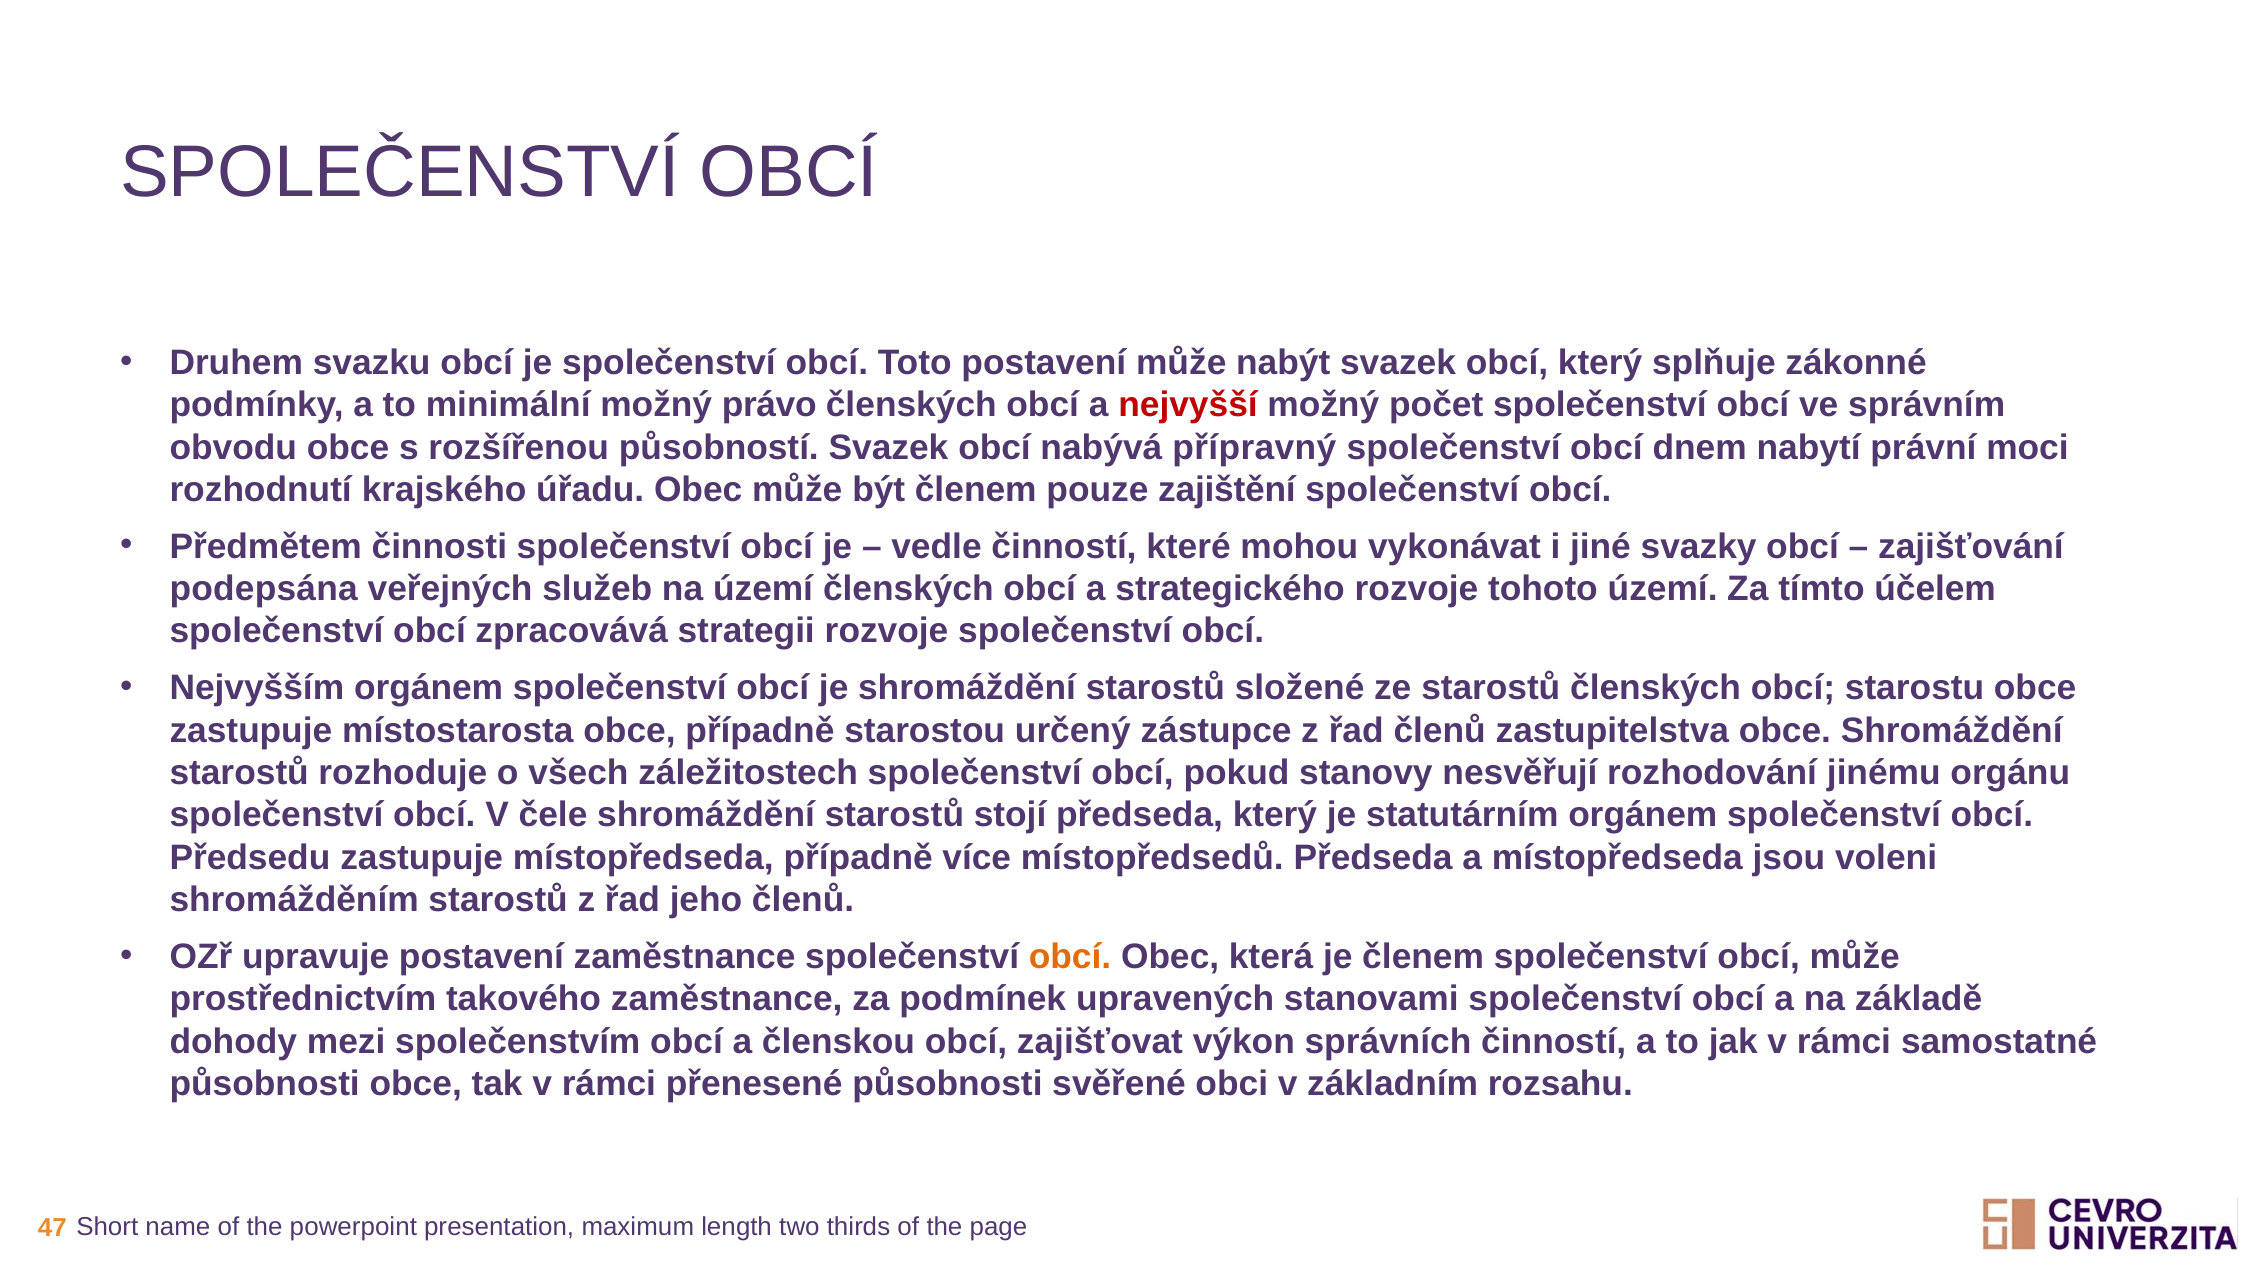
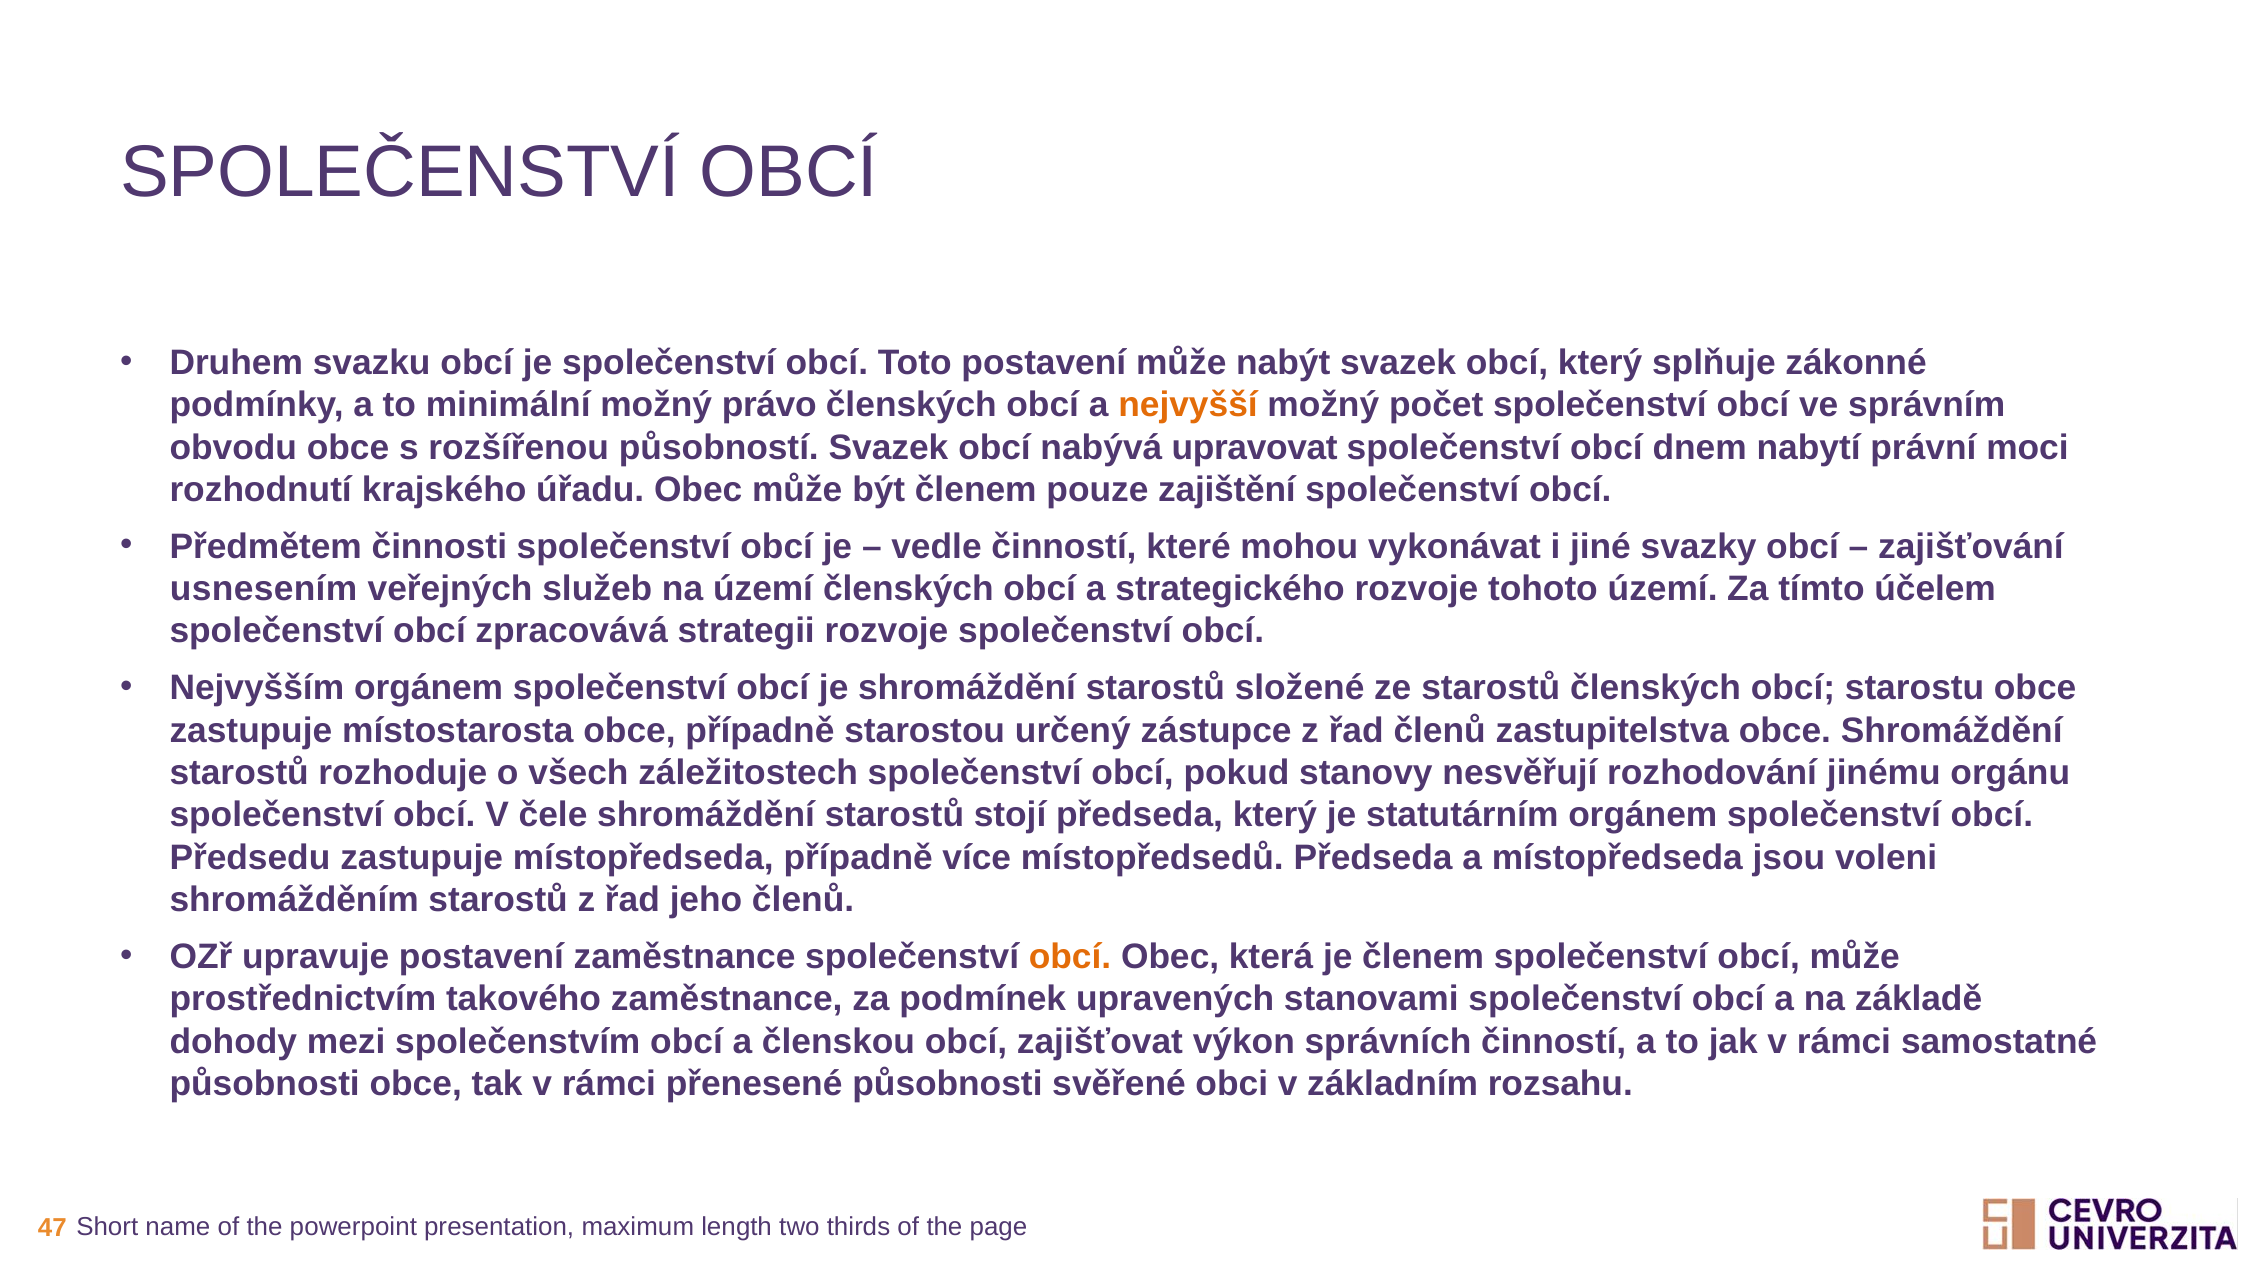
nejvyšší colour: red -> orange (1188, 405)
přípravný: přípravný -> upravovat (1255, 447)
podepsána: podepsána -> usnesením (264, 589)
